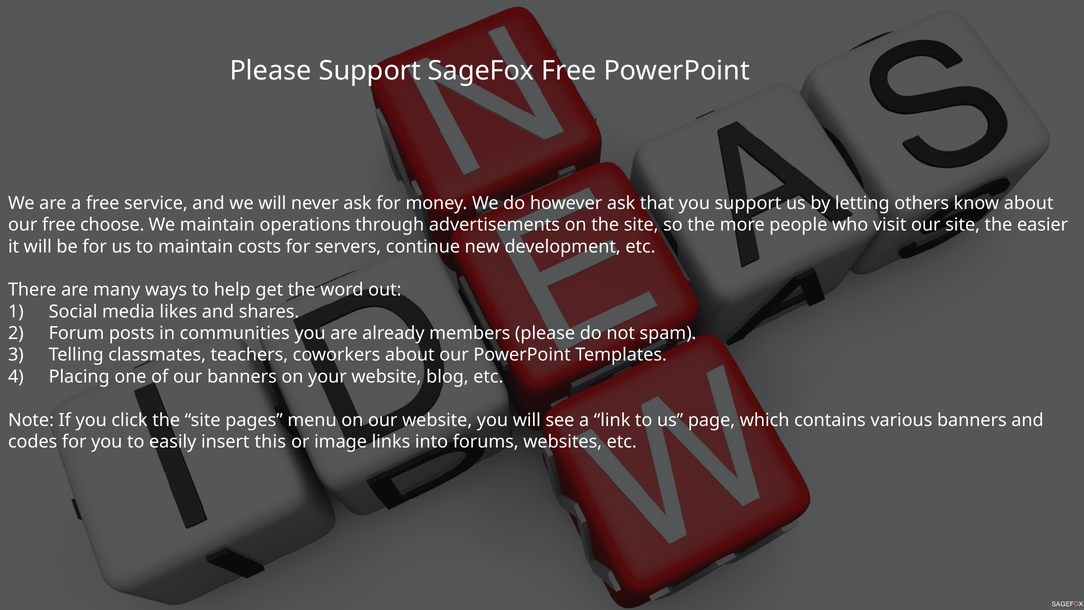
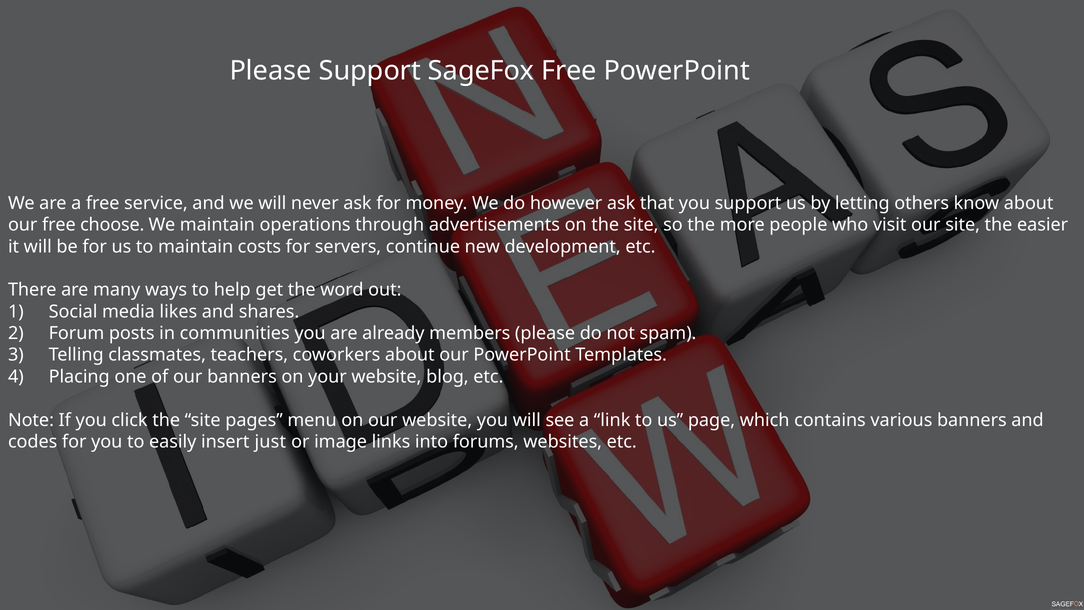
this: this -> just (270, 442)
